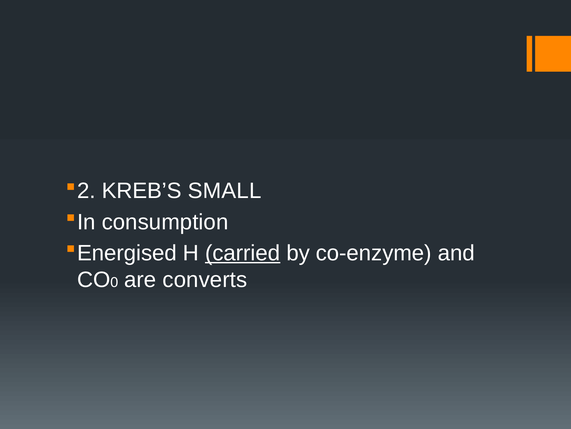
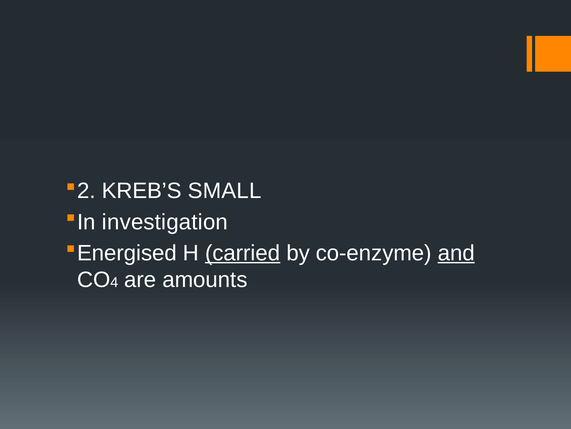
consumption: consumption -> investigation (165, 222)
and underline: none -> present (456, 253)
0: 0 -> 4 (114, 282)
converts: converts -> amounts (205, 279)
